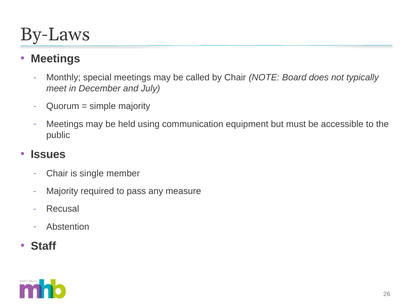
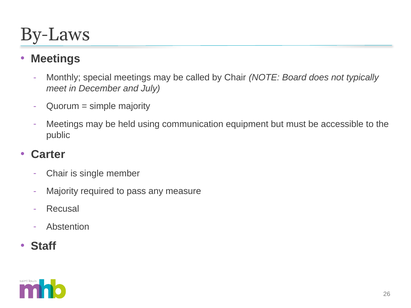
Issues: Issues -> Carter (48, 154)
